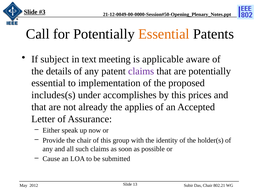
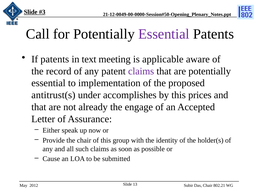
Essential colour: orange -> purple (164, 34)
If subject: subject -> patents (55, 59)
details: details -> record (59, 71)
includes(s: includes(s -> antitrust(s (53, 95)
applies: applies -> engage (139, 107)
